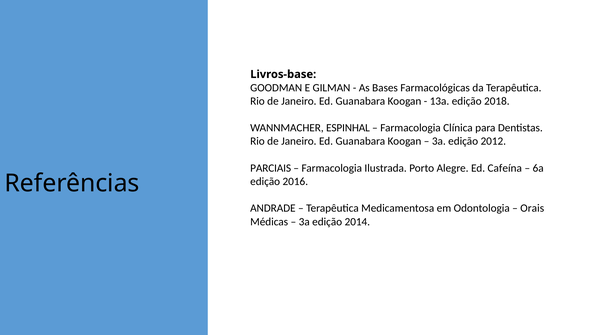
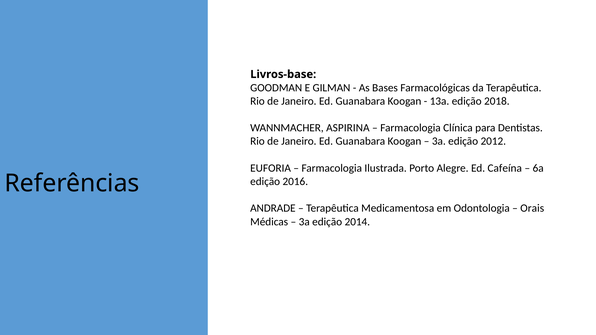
ESPINHAL: ESPINHAL -> ASPIRINA (348, 128)
PARCIAIS: PARCIAIS -> EUFORIA (271, 168)
